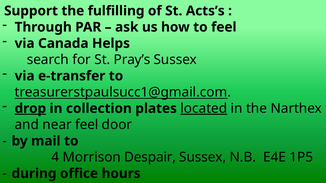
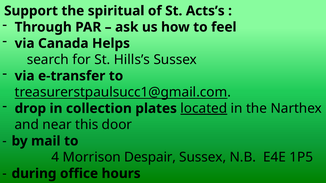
fulfilling: fulfilling -> spiritual (116, 11)
Pray’s: Pray’s -> Hills’s (132, 60)
drop underline: present -> none (30, 109)
near feel: feel -> this (87, 125)
